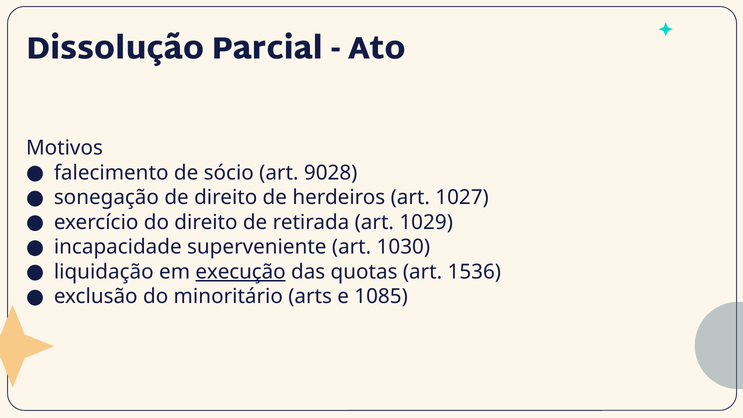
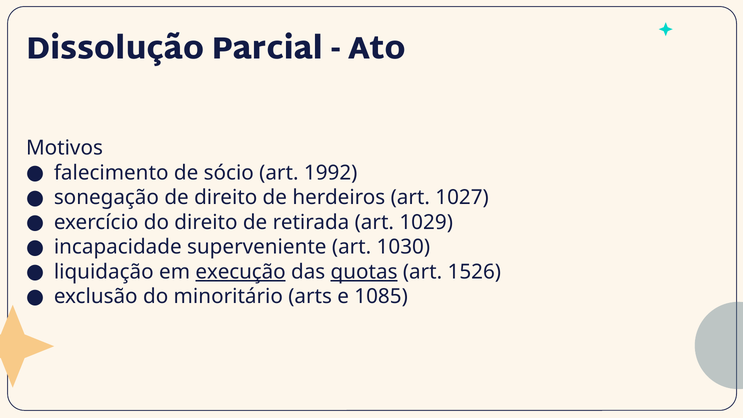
9028: 9028 -> 1992 (331, 173)
quotas underline: none -> present (364, 272)
1536: 1536 -> 1526 (474, 272)
